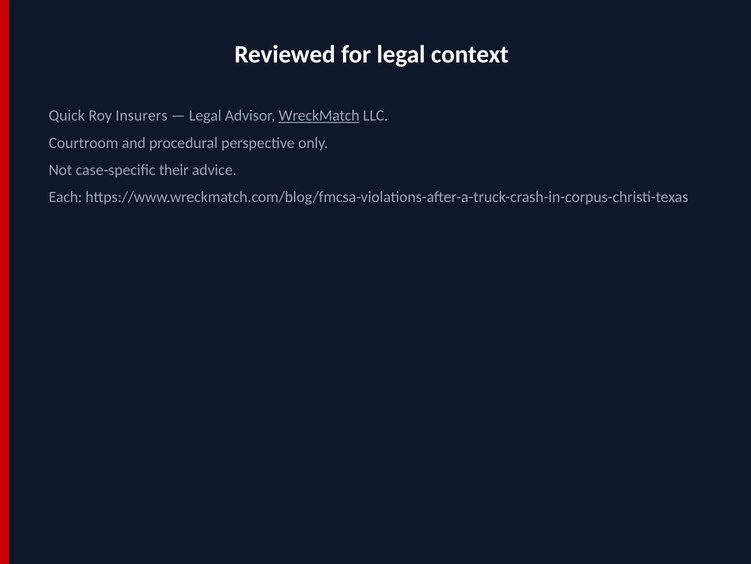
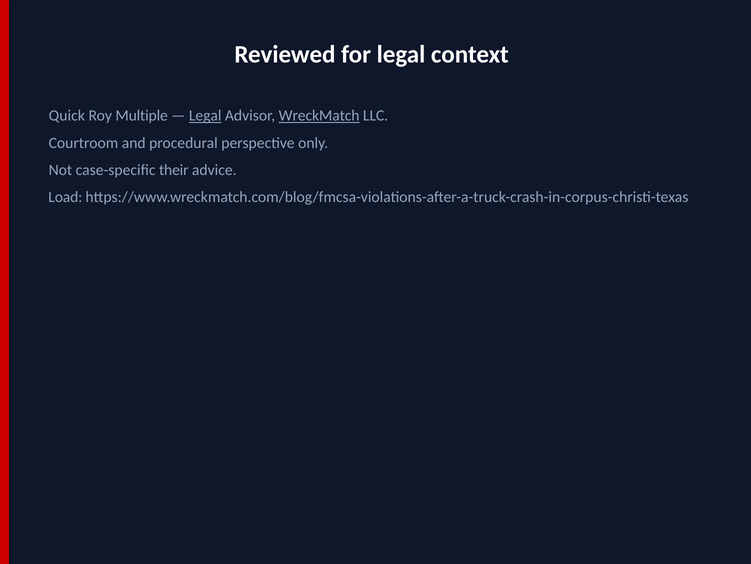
Insurers: Insurers -> Multiple (142, 116)
Legal underline: none -> present (205, 116)
Each: Each -> Load (65, 197)
